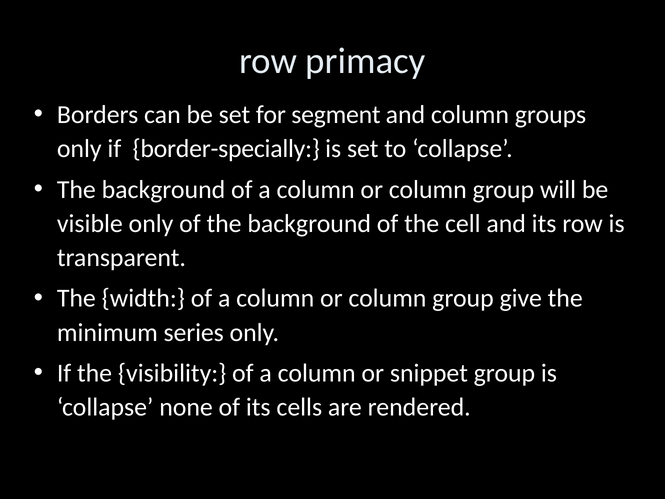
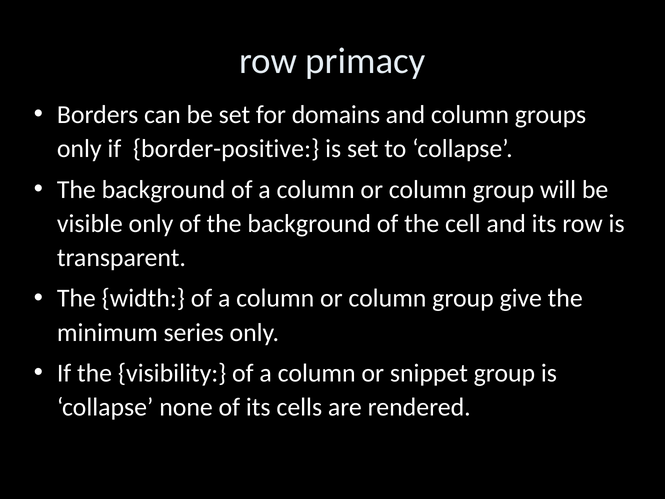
segment: segment -> domains (336, 115)
border-specially: border-specially -> border-positive (226, 149)
